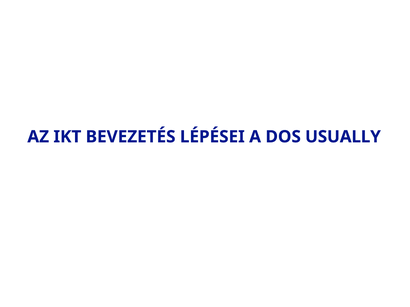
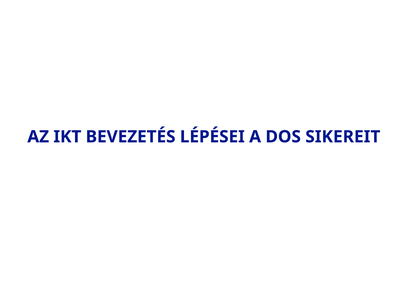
USUALLY: USUALLY -> SIKEREIT (343, 137)
